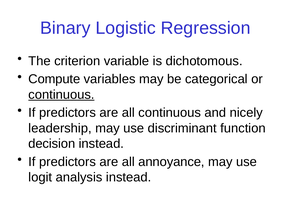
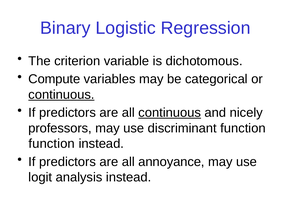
continuous underline: none -> present (170, 113)
leadership: leadership -> professors (60, 128)
decision: decision -> function (52, 144)
